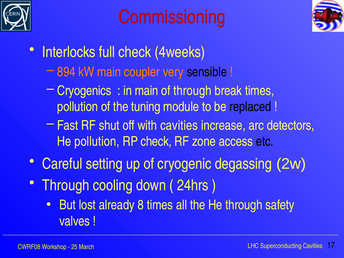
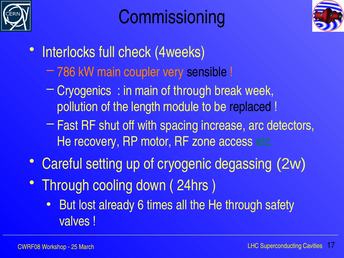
Commissioning colour: red -> black (172, 17)
894: 894 -> 786 (66, 72)
break times: times -> week (260, 91)
tuning: tuning -> length (146, 107)
with cavities: cavities -> spacing (179, 125)
He pollution: pollution -> recovery (97, 141)
RP check: check -> motor (156, 141)
etc colour: black -> green (265, 141)
8: 8 -> 6 (141, 205)
